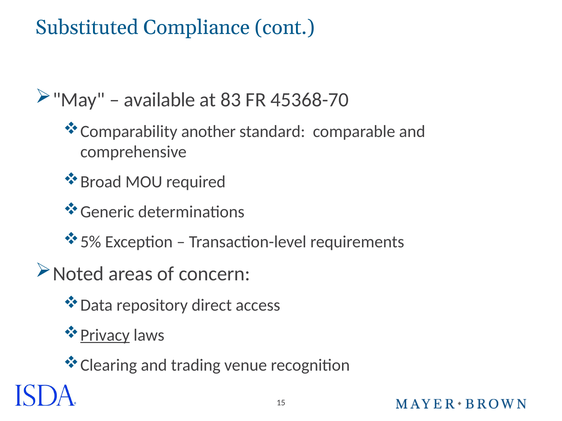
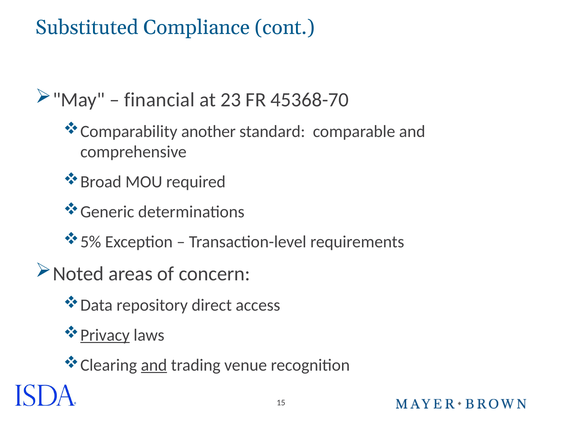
available: available -> financial (159, 100)
83: 83 -> 23 (231, 100)
and underline: none -> present (154, 366)
